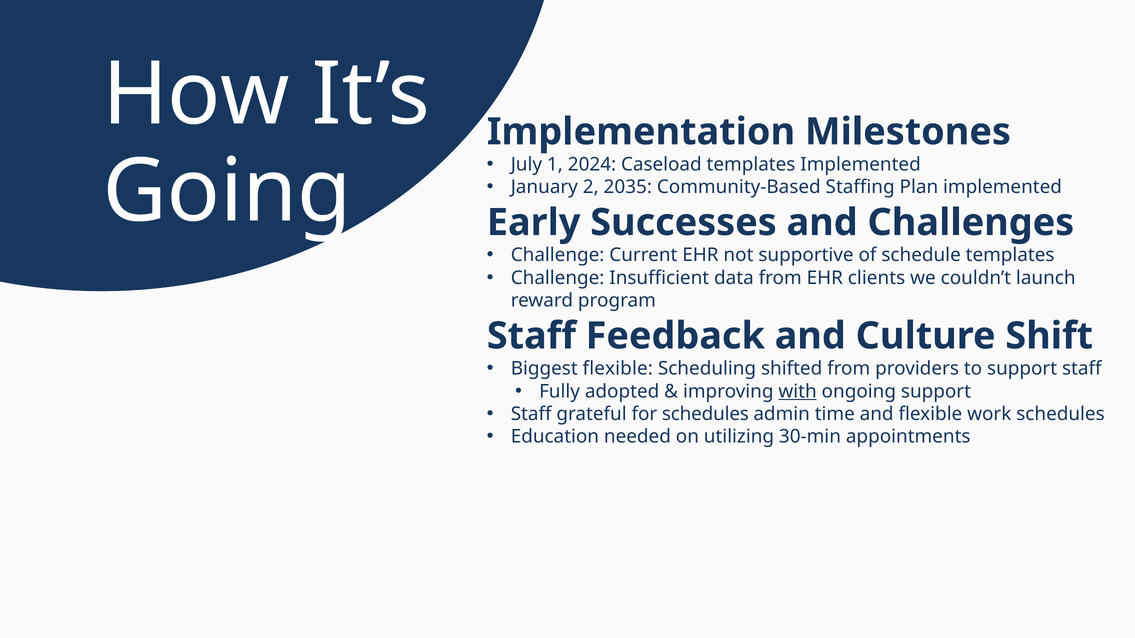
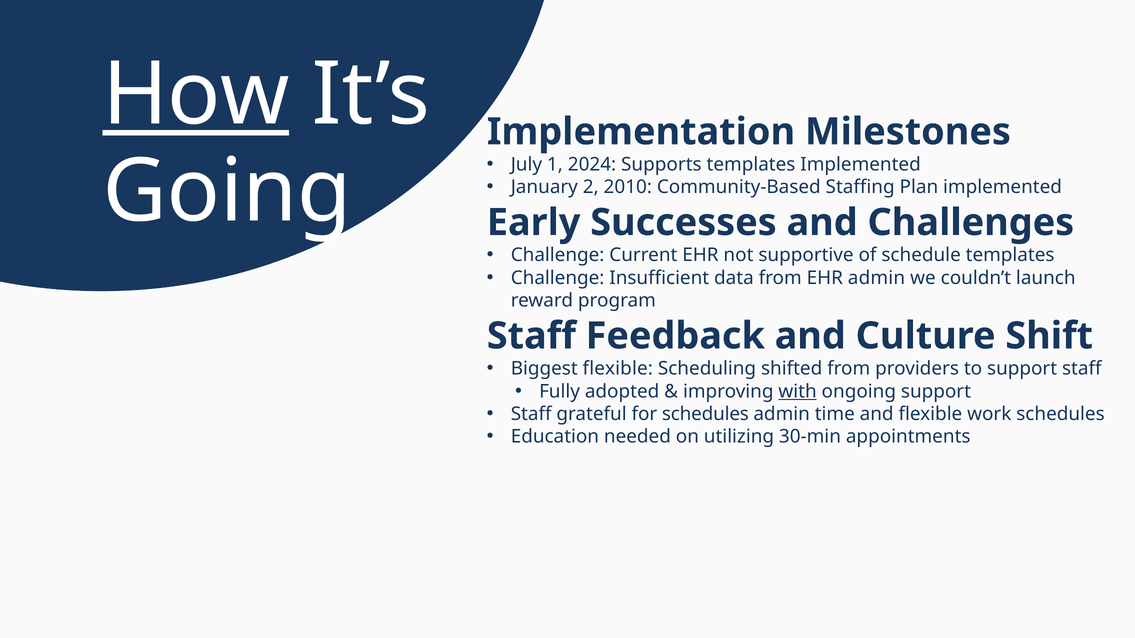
How underline: none -> present (196, 95)
Caseload: Caseload -> Supports (661, 165)
2035: 2035 -> 2010 (628, 187)
EHR clients: clients -> admin (876, 278)
